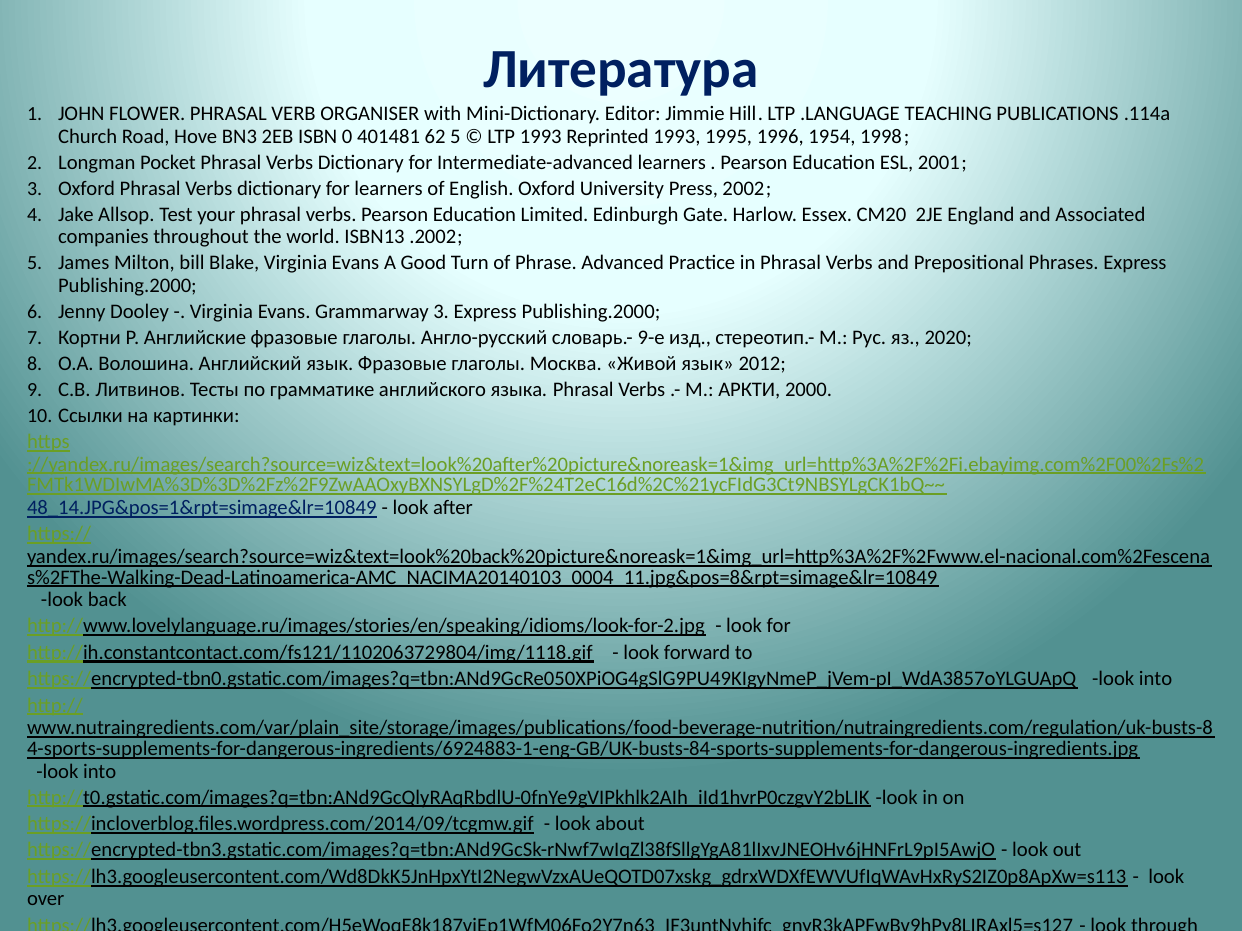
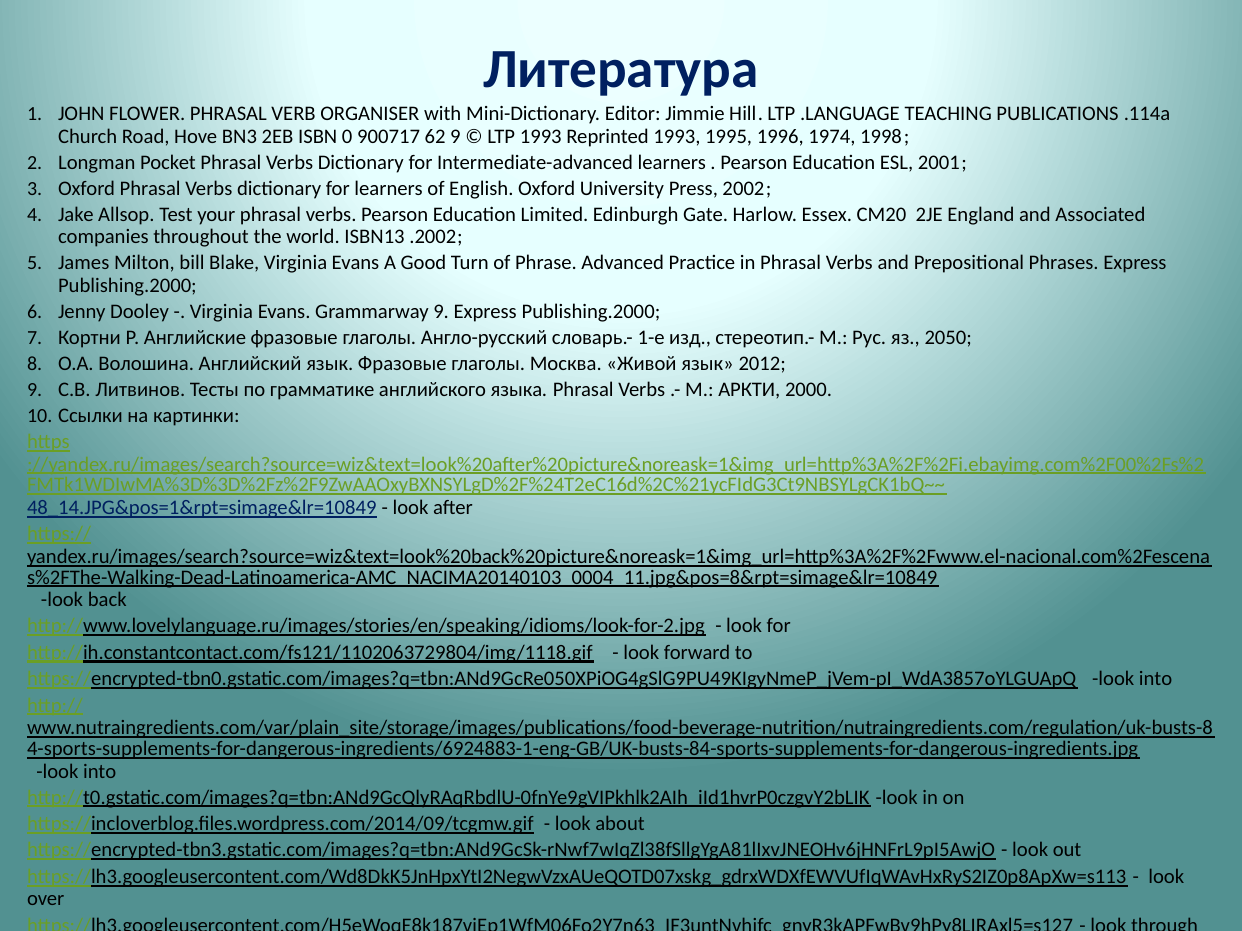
401481: 401481 -> 900717 (389, 136)
62 5: 5 -> 9 (455, 136)
1954: 1954 -> 1974 (832, 136)
Grammarway 3: 3 -> 9 (441, 311)
9-е: 9-е -> 1-е (651, 338)
2020: 2020 -> 2050 (948, 338)
